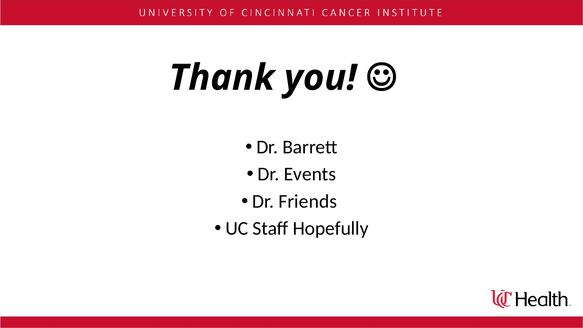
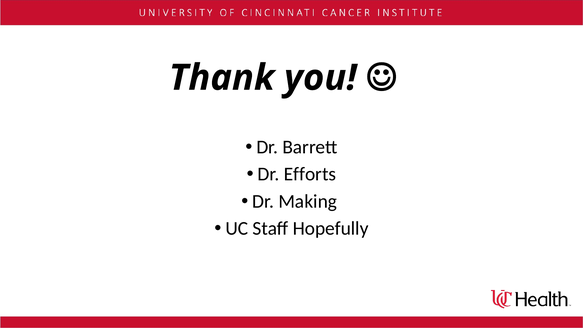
Events: Events -> Efforts (310, 174)
Friends: Friends -> Making (308, 201)
